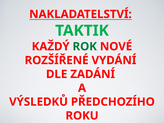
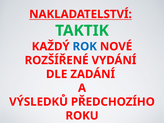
ROK colour: green -> blue (85, 47)
